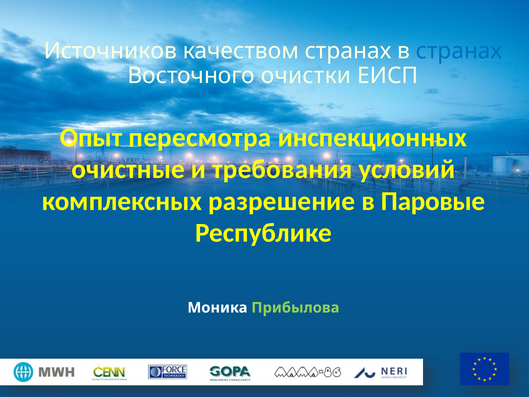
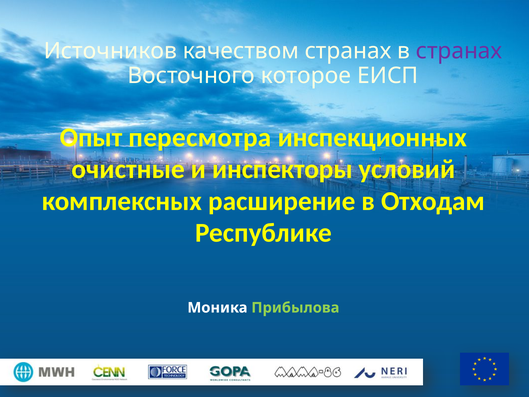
странах colour: blue -> purple (459, 51)
очистки: очистки -> которое (306, 76)
требования: требования -> инспекторы (282, 169)
разрешение: разрешение -> расширение (282, 201)
Паровые: Паровые -> Отходам (433, 201)
